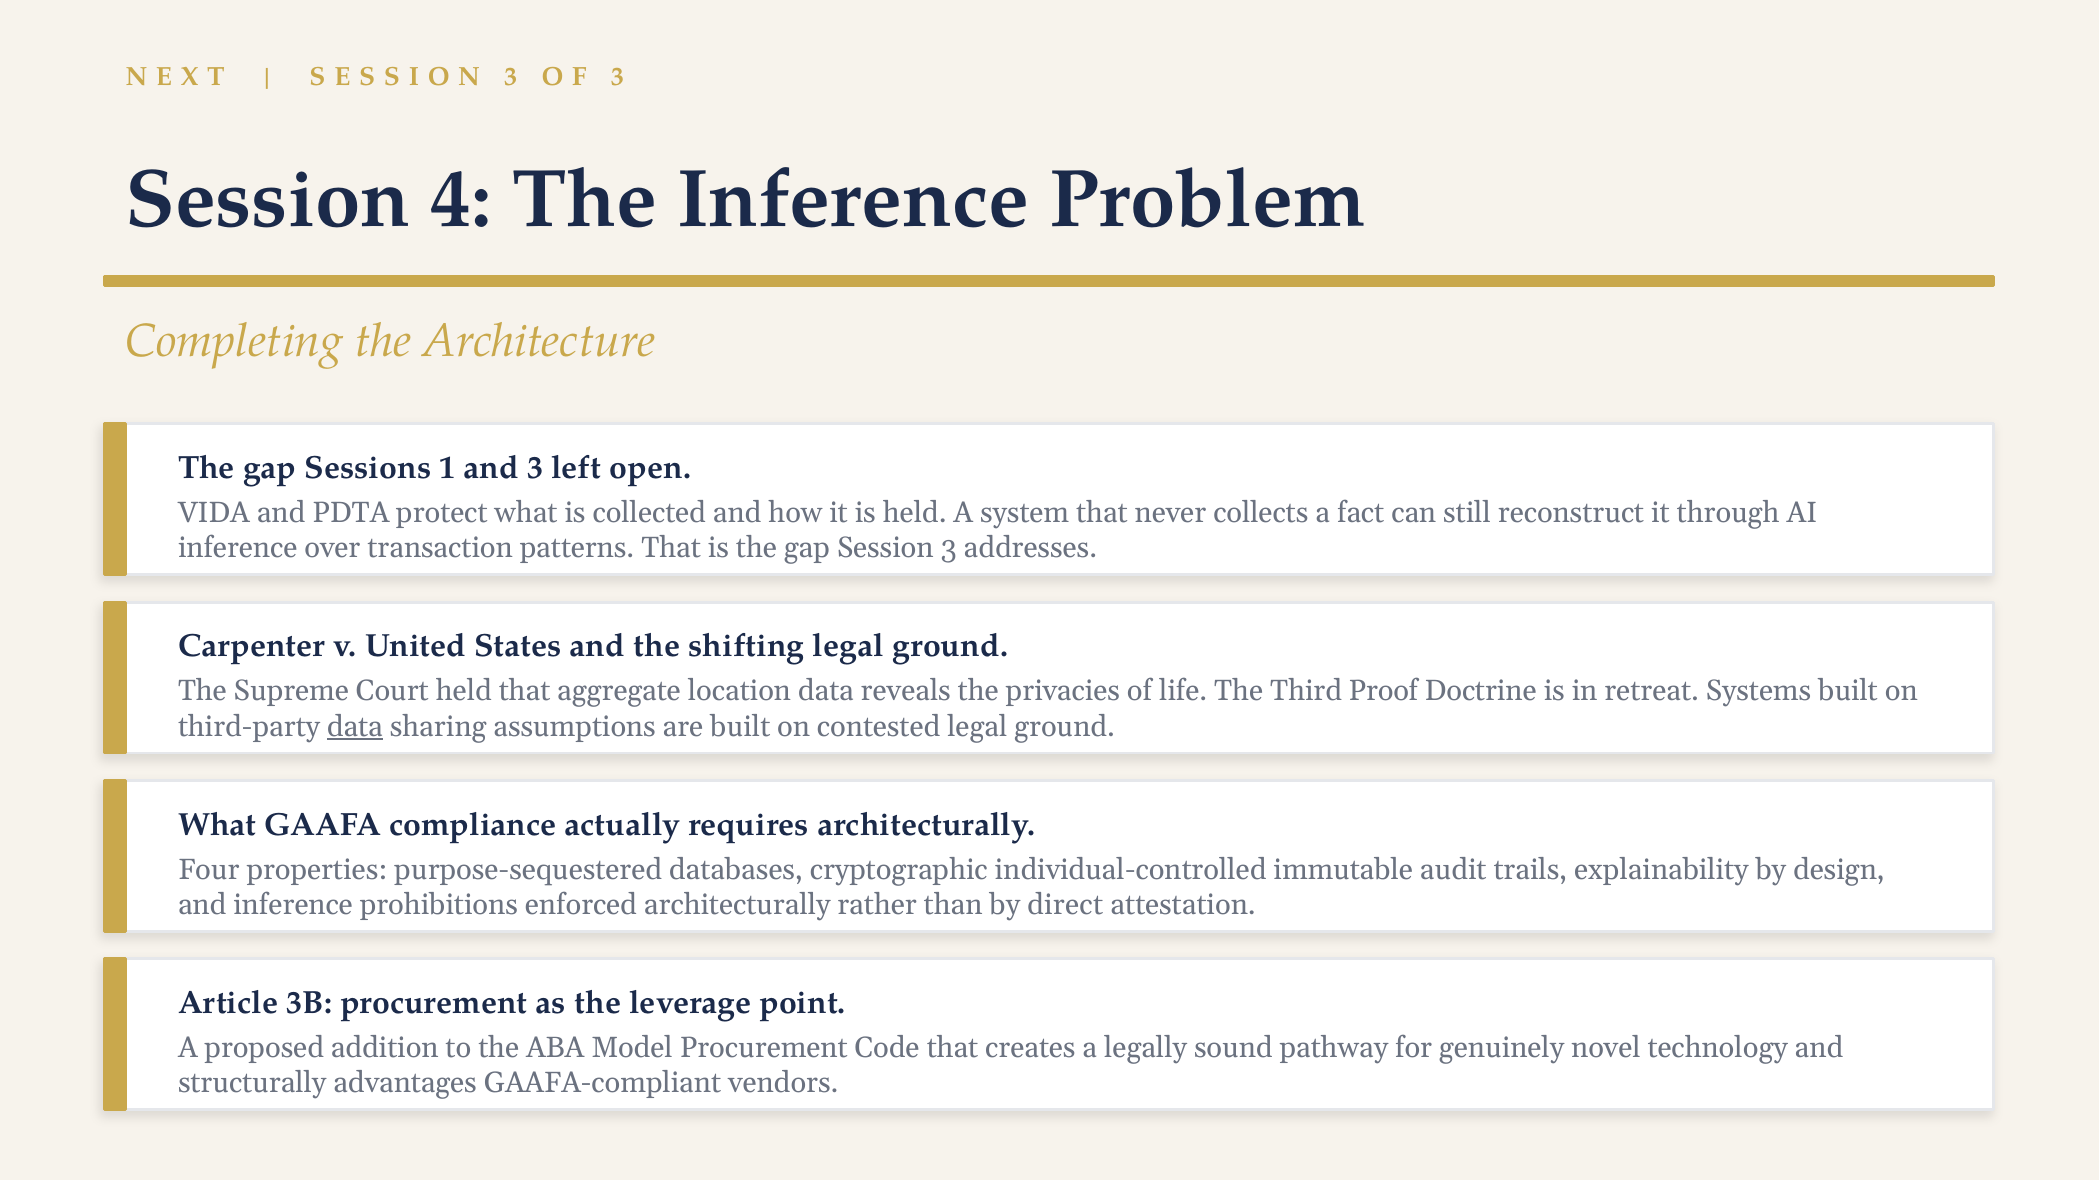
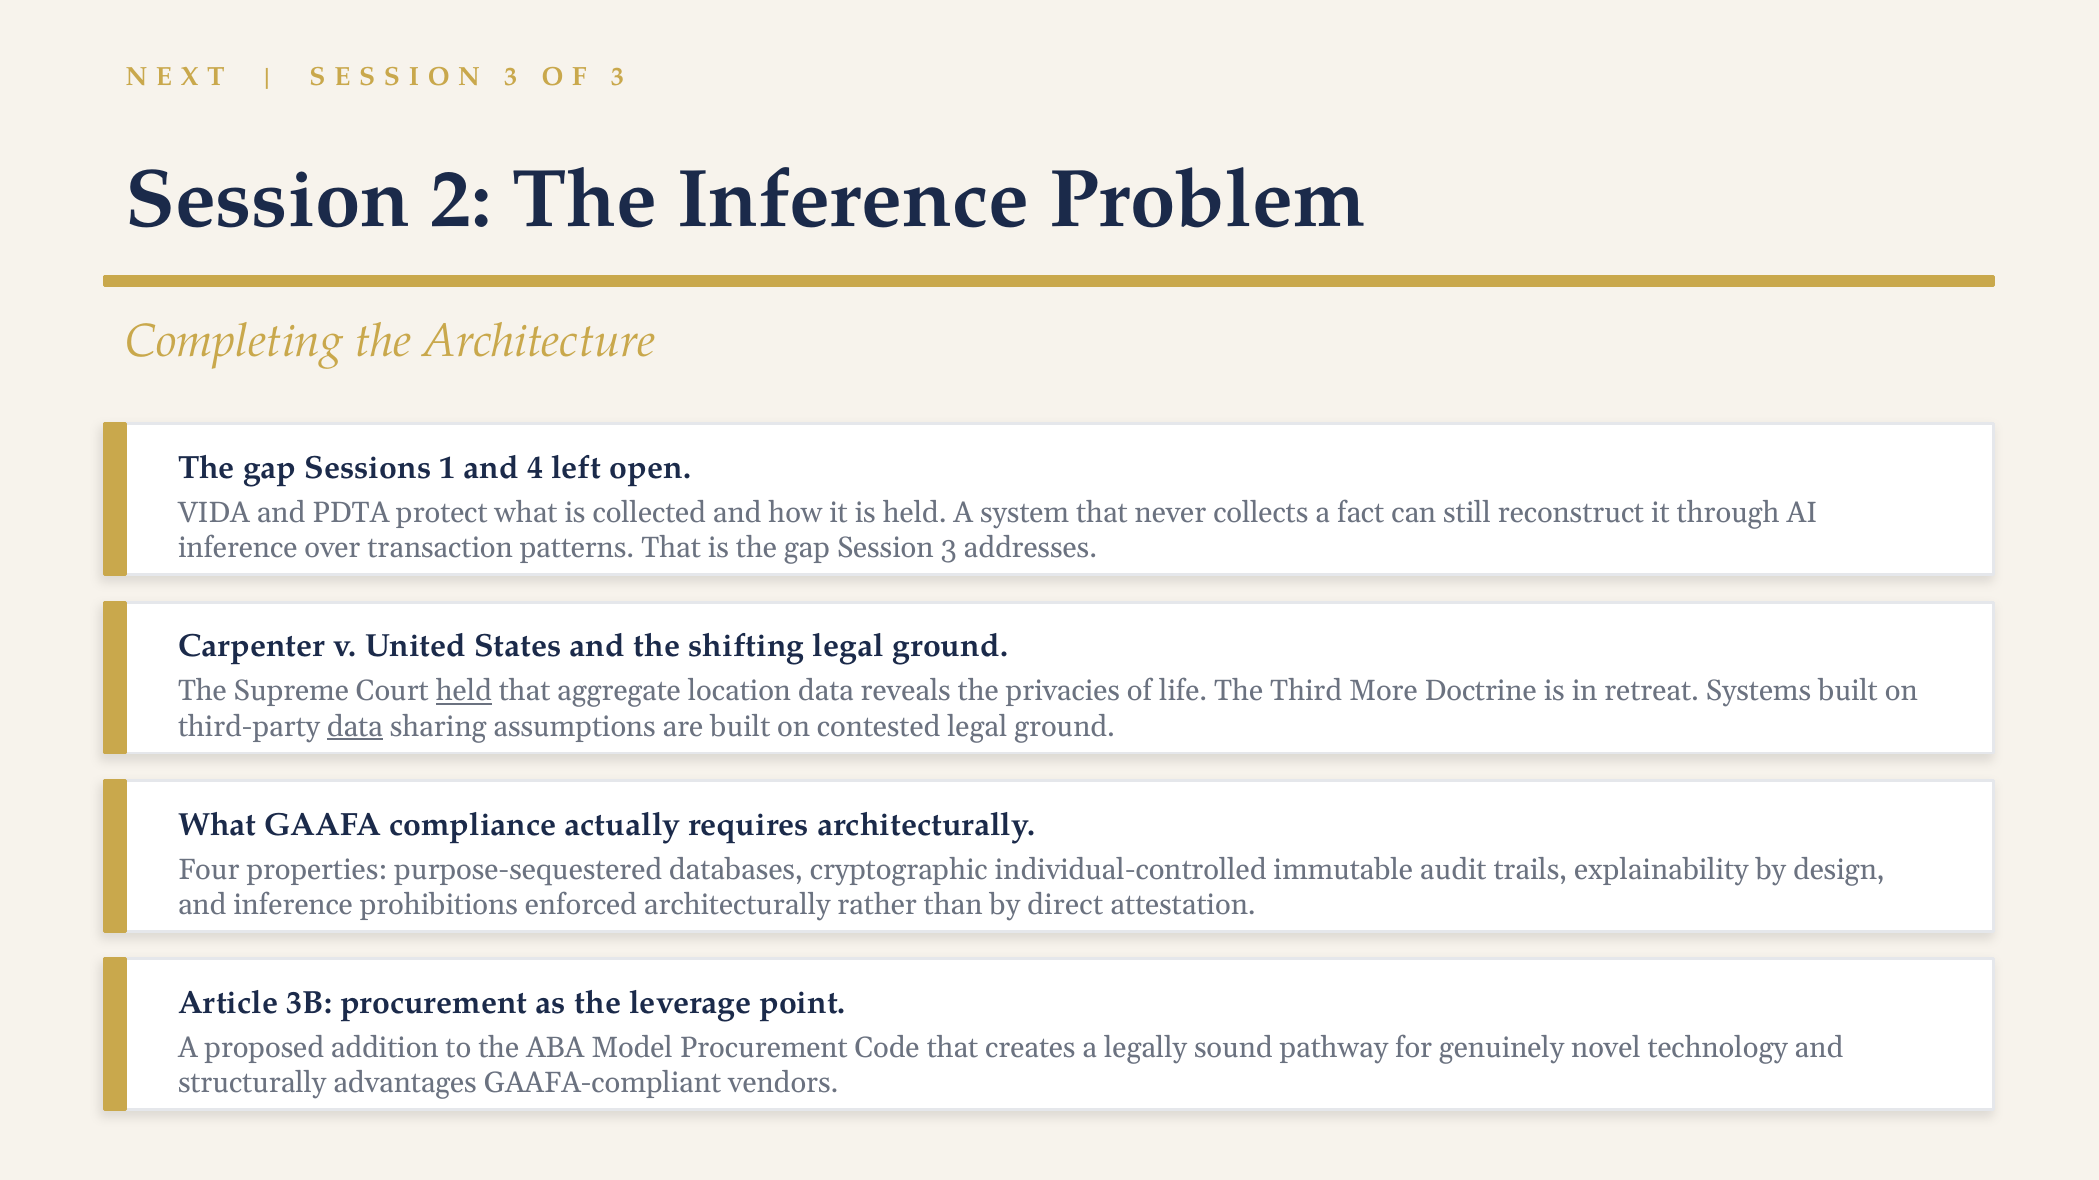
4: 4 -> 2 (461, 200)
and 3: 3 -> 4 (535, 468)
held underline: none -> present (464, 692)
Proof: Proof -> More (1383, 692)
